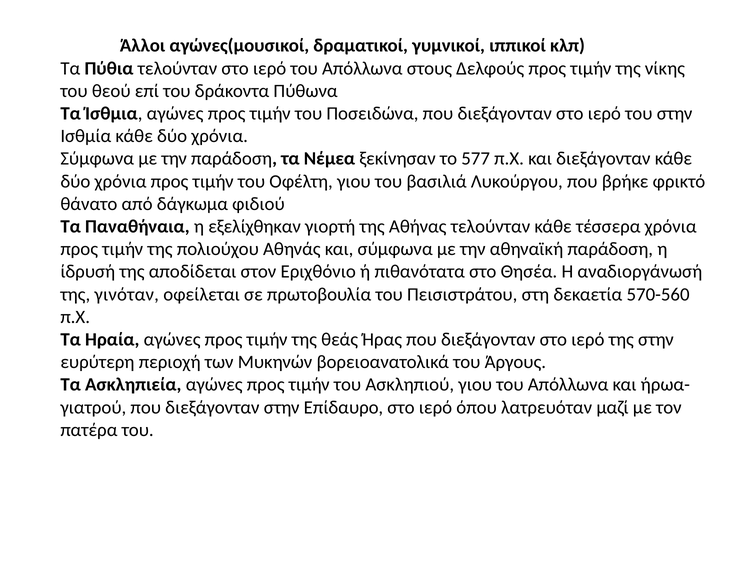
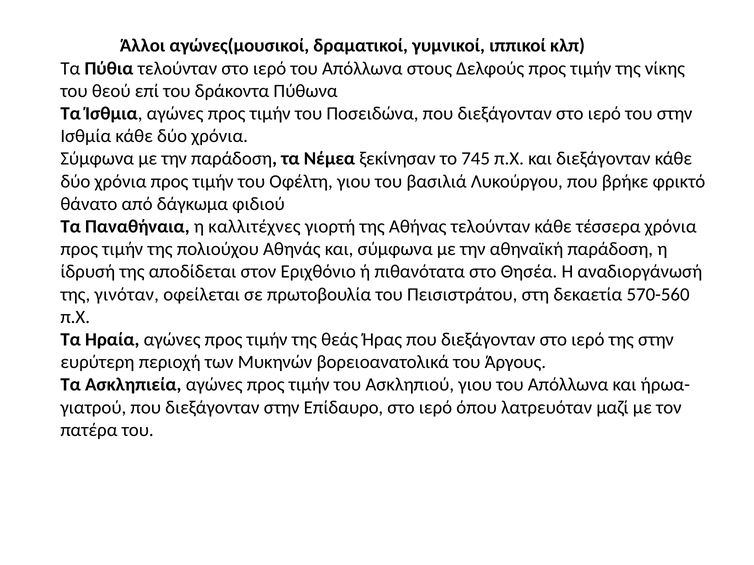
577: 577 -> 745 (476, 159)
εξελίχθηκαν: εξελίχθηκαν -> καλλιτέχνες (254, 227)
